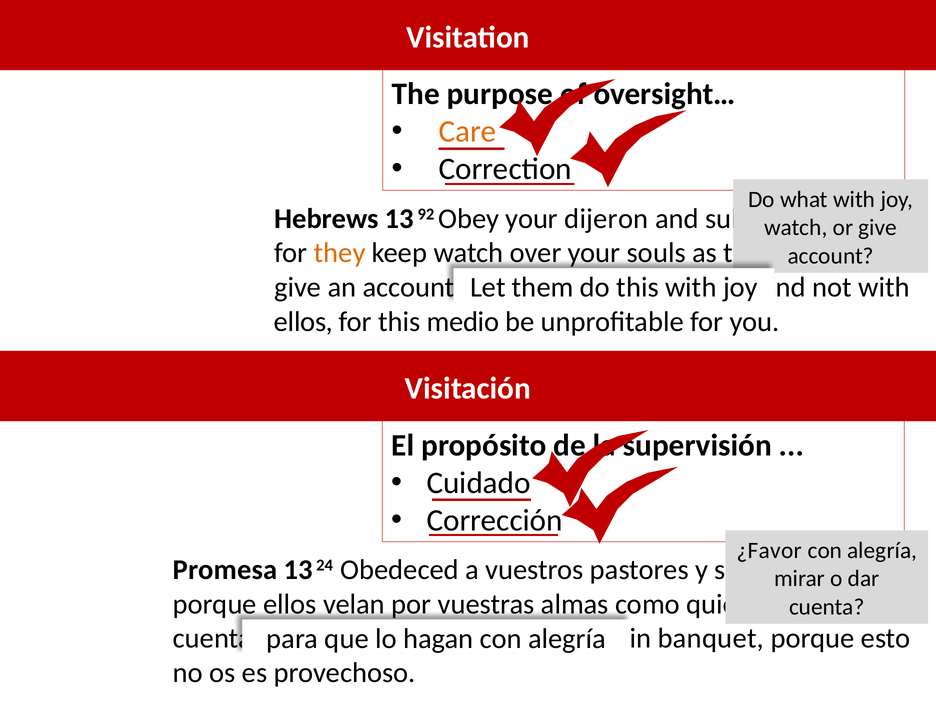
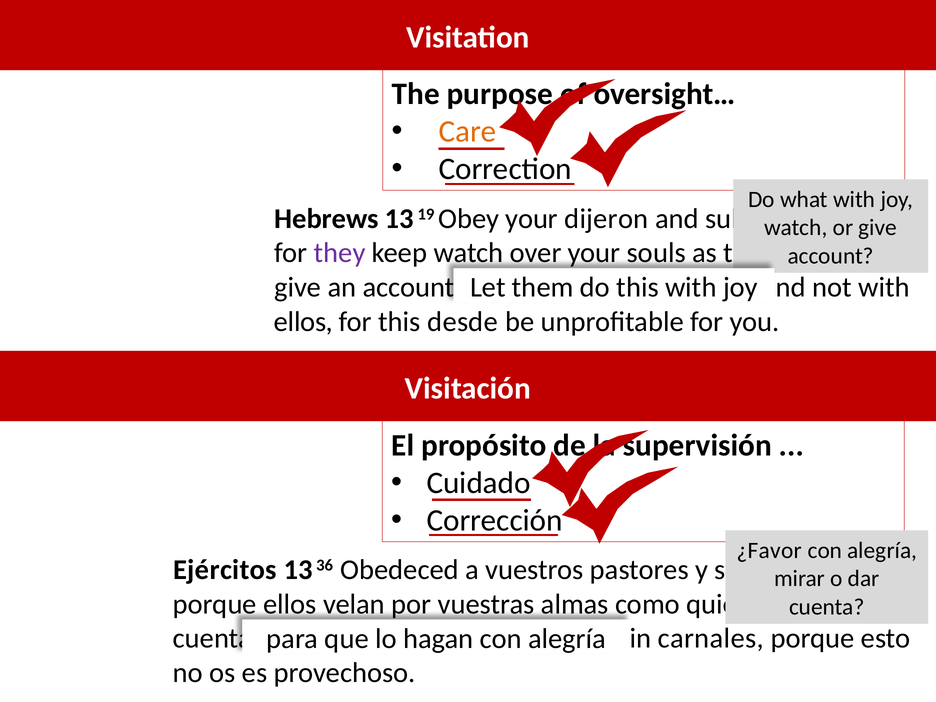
92: 92 -> 19 (426, 214)
they colour: orange -> purple (340, 253)
medio: medio -> desde (463, 322)
Promesa: Promesa -> Ejércitos (225, 570)
24: 24 -> 36 (325, 565)
banquet: banquet -> carnales (711, 638)
